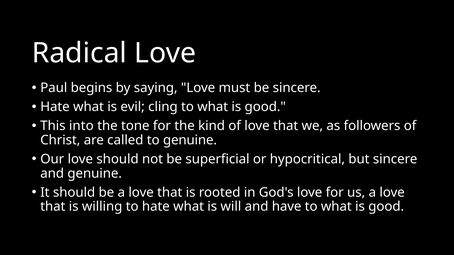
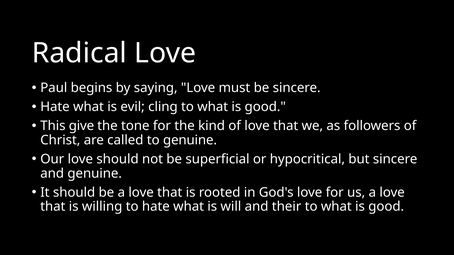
into: into -> give (81, 126)
have: have -> their (287, 207)
